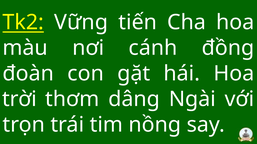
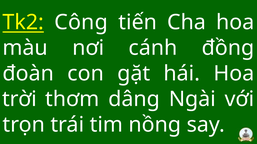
Vững: Vững -> Công (81, 22)
